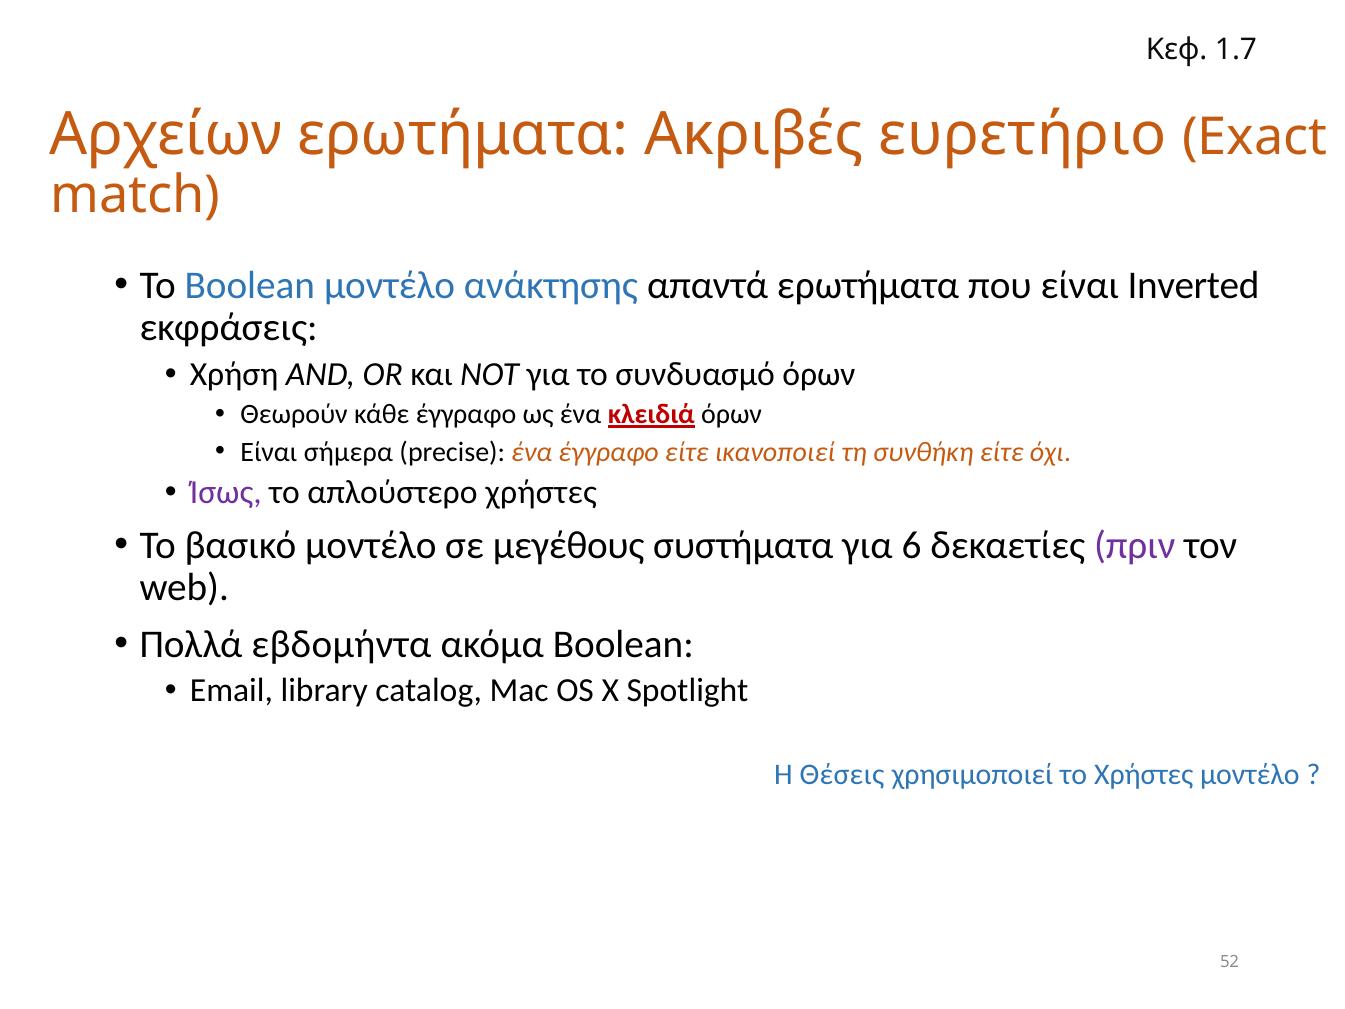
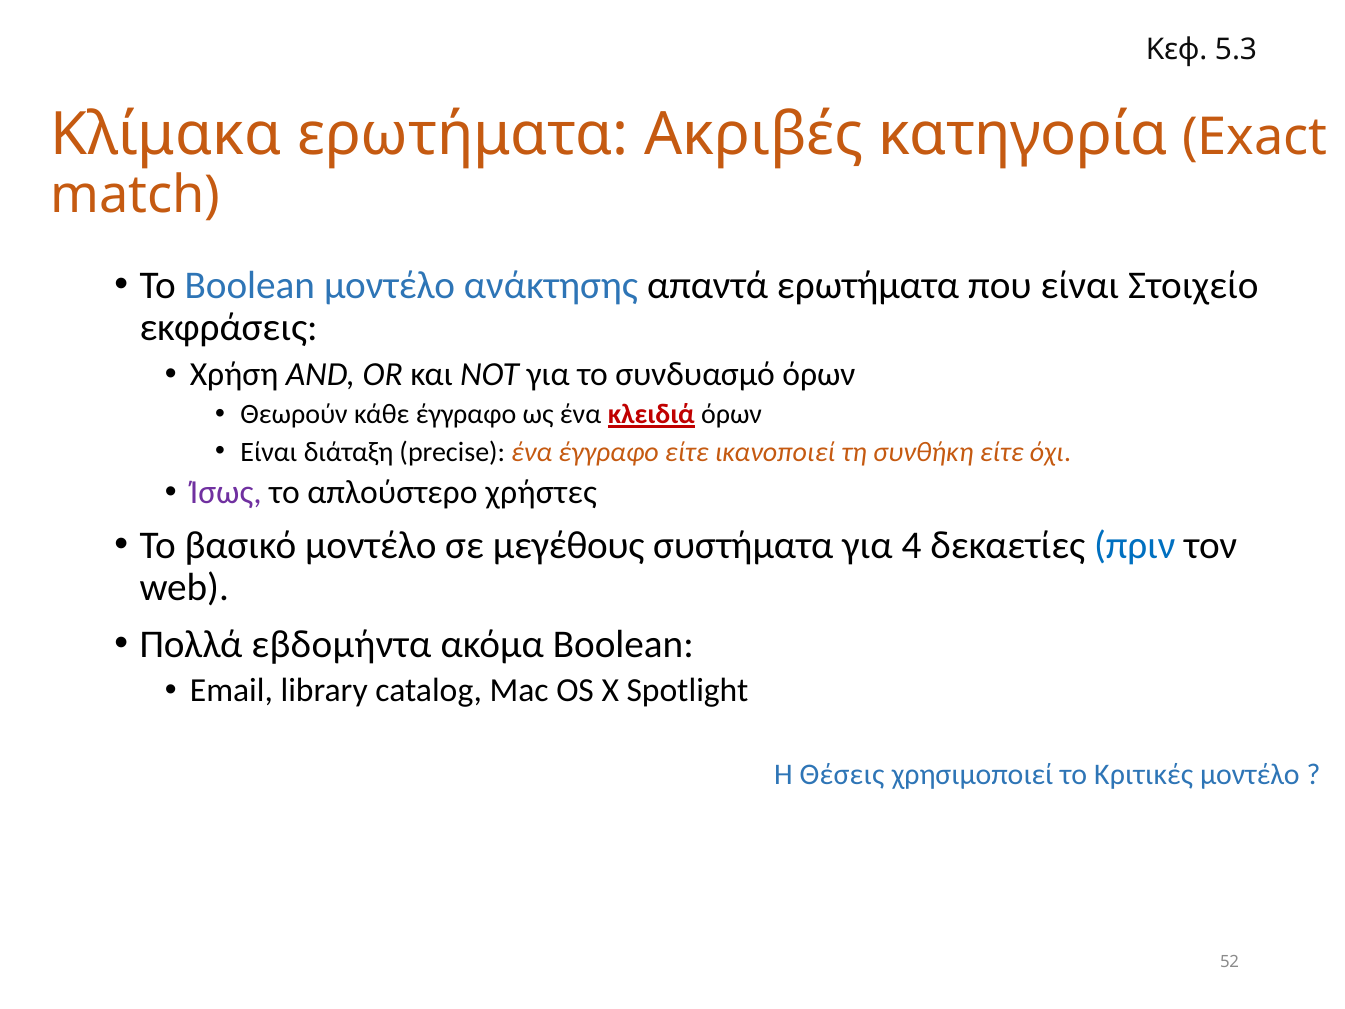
1.7: 1.7 -> 5.3 (1236, 50)
Αρχείων: Αρχείων -> Κλίμακα (166, 134)
ευρετήριο: ευρετήριο -> κατηγορία (1023, 134)
Inverted: Inverted -> Στοιχείο (1193, 285)
σήμερα: σήμερα -> διάταξη (349, 452)
6: 6 -> 4 (911, 545)
πριν colour: purple -> blue (1135, 545)
το Χρήστες: Χρήστες -> Κριτικές (1144, 775)
